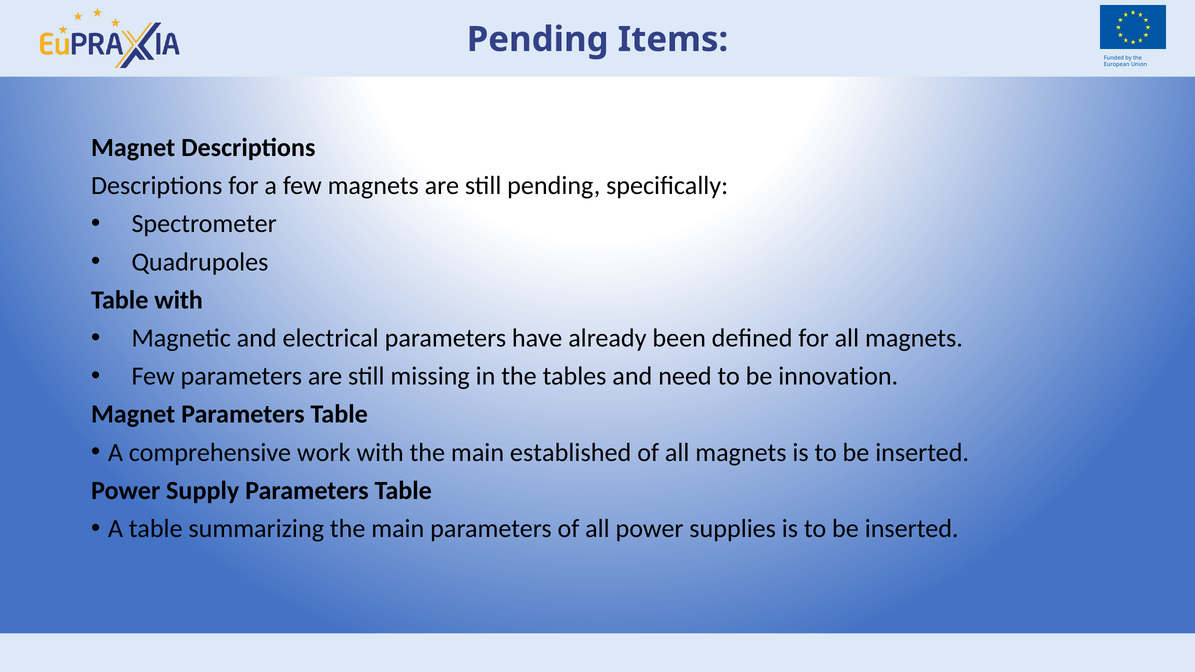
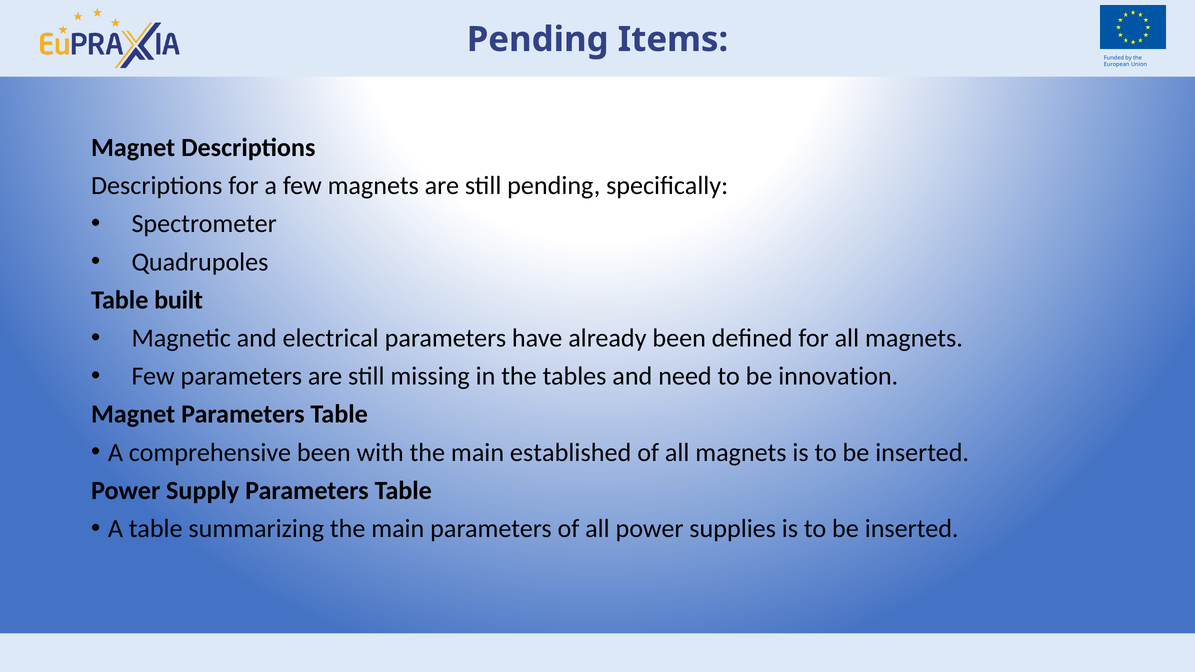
Table with: with -> built (179, 300)
comprehensive work: work -> been (324, 453)
